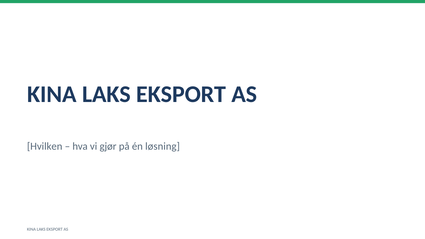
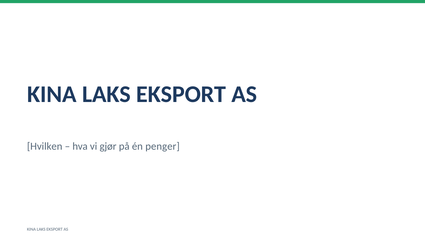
løsning: løsning -> penger (163, 146)
